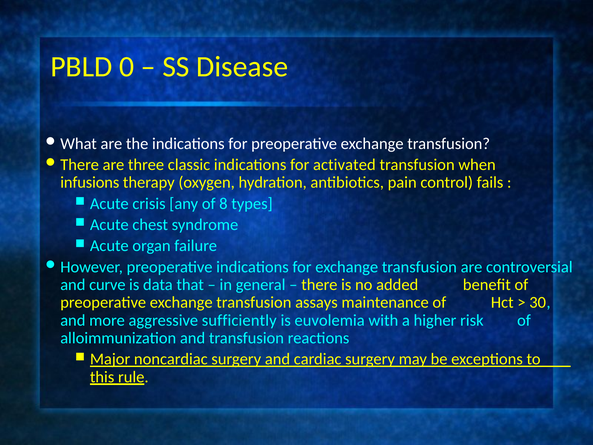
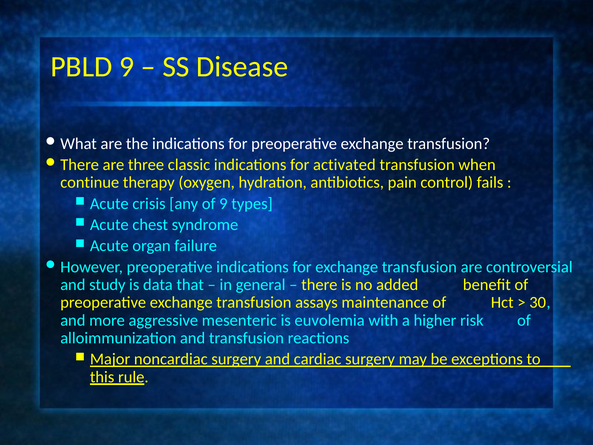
PBLD 0: 0 -> 9 (127, 67)
infusions: infusions -> continue (90, 182)
of 8: 8 -> 9 (223, 204)
curve: curve -> study (107, 285)
sufficiently: sufficiently -> mesenteric (239, 320)
